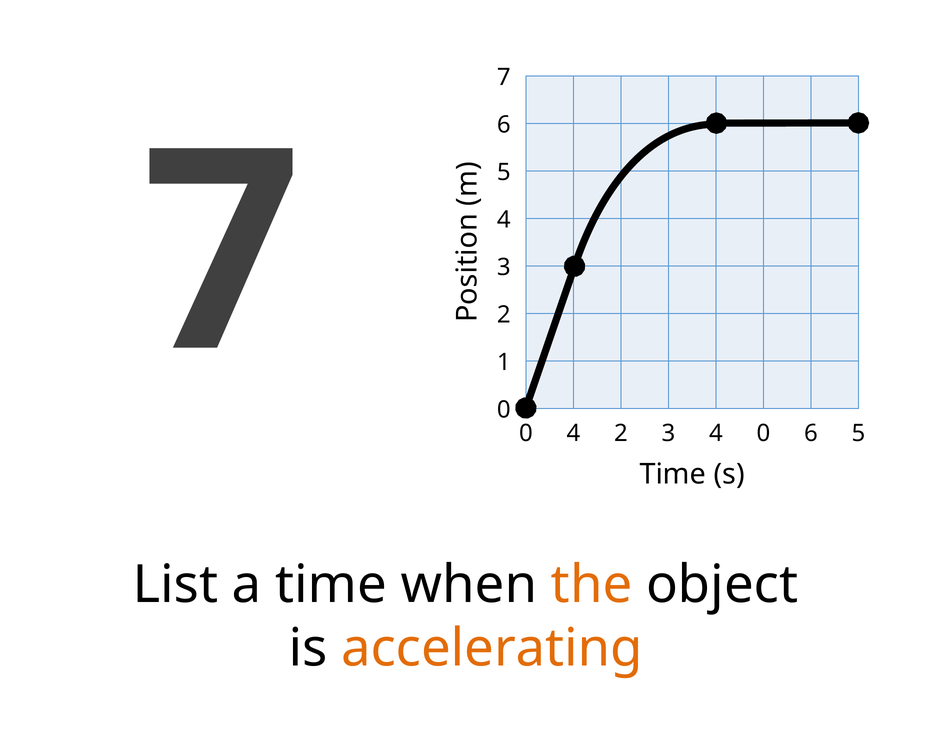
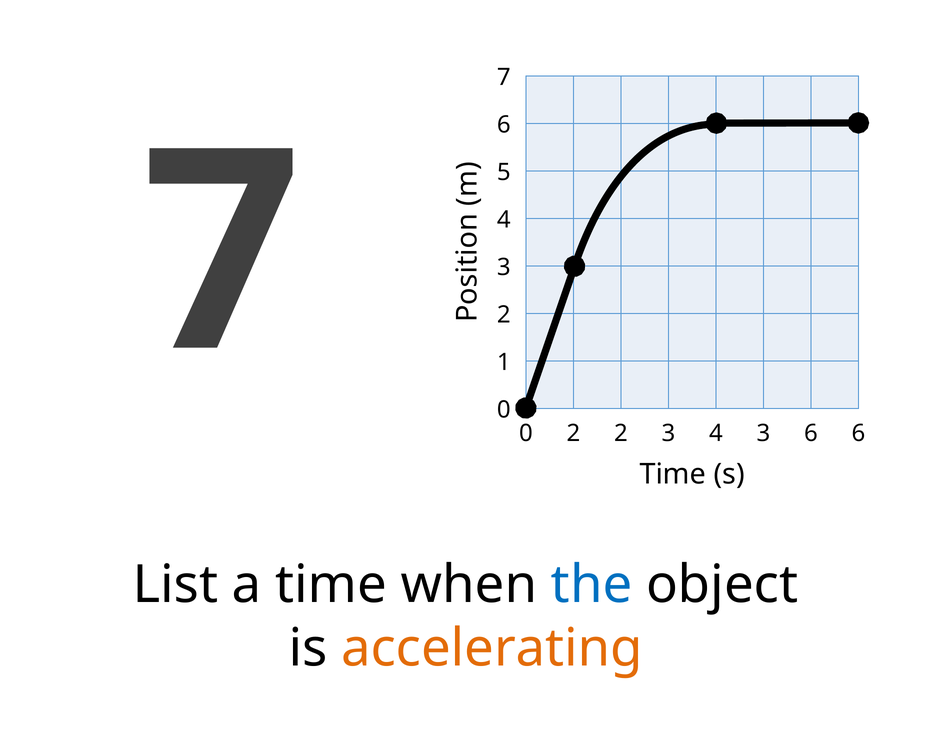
0 4: 4 -> 2 (573, 433)
3 4 0: 0 -> 3 (763, 433)
5: 5 -> 6 (858, 433)
the colour: orange -> blue (592, 585)
